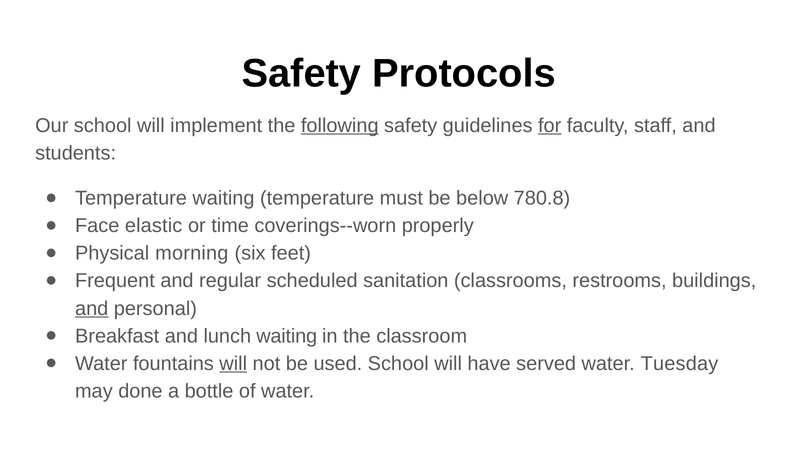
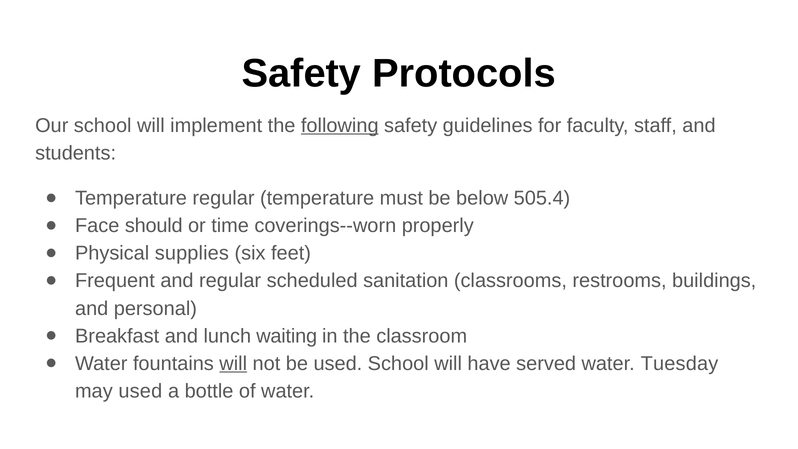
for underline: present -> none (550, 125)
Temperature waiting: waiting -> regular (223, 198)
780.8: 780.8 -> 505.4 (542, 198)
elastic: elastic -> should (154, 226)
morning: morning -> supplies (192, 253)
and underline: present -> none (92, 308)
may done: done -> used (140, 391)
